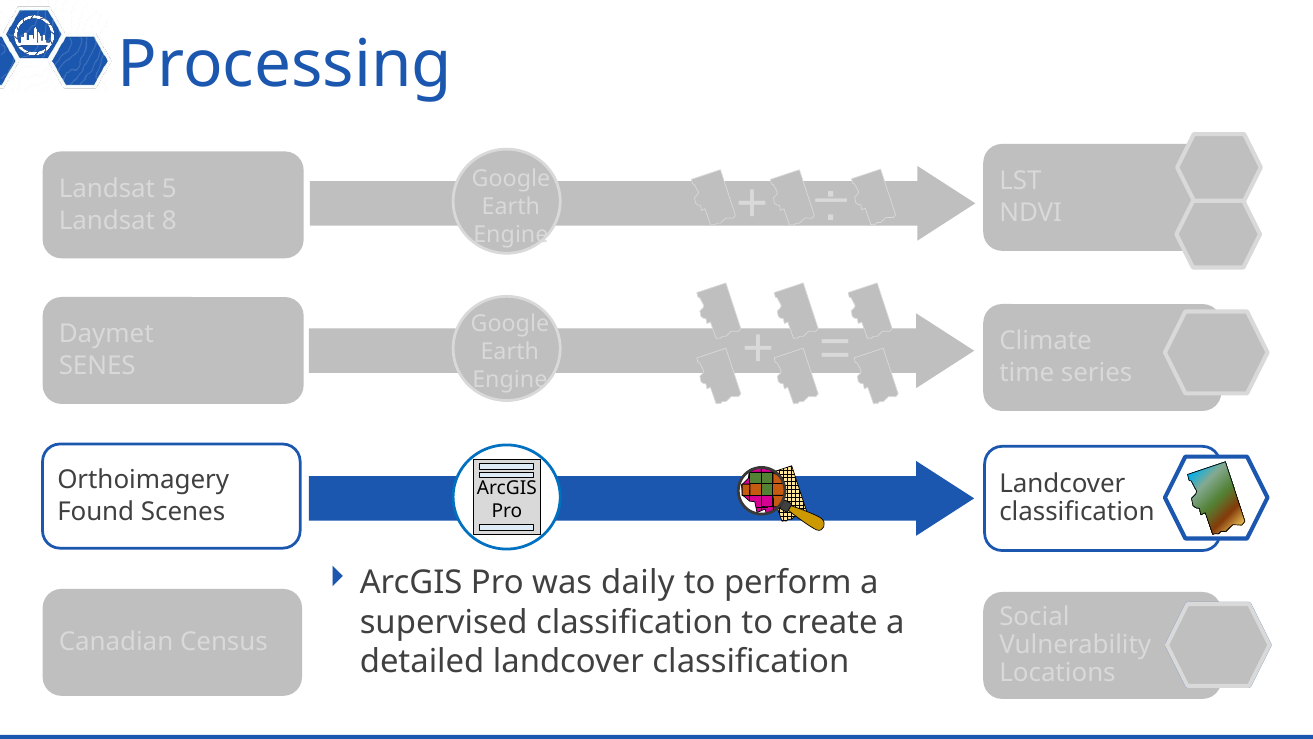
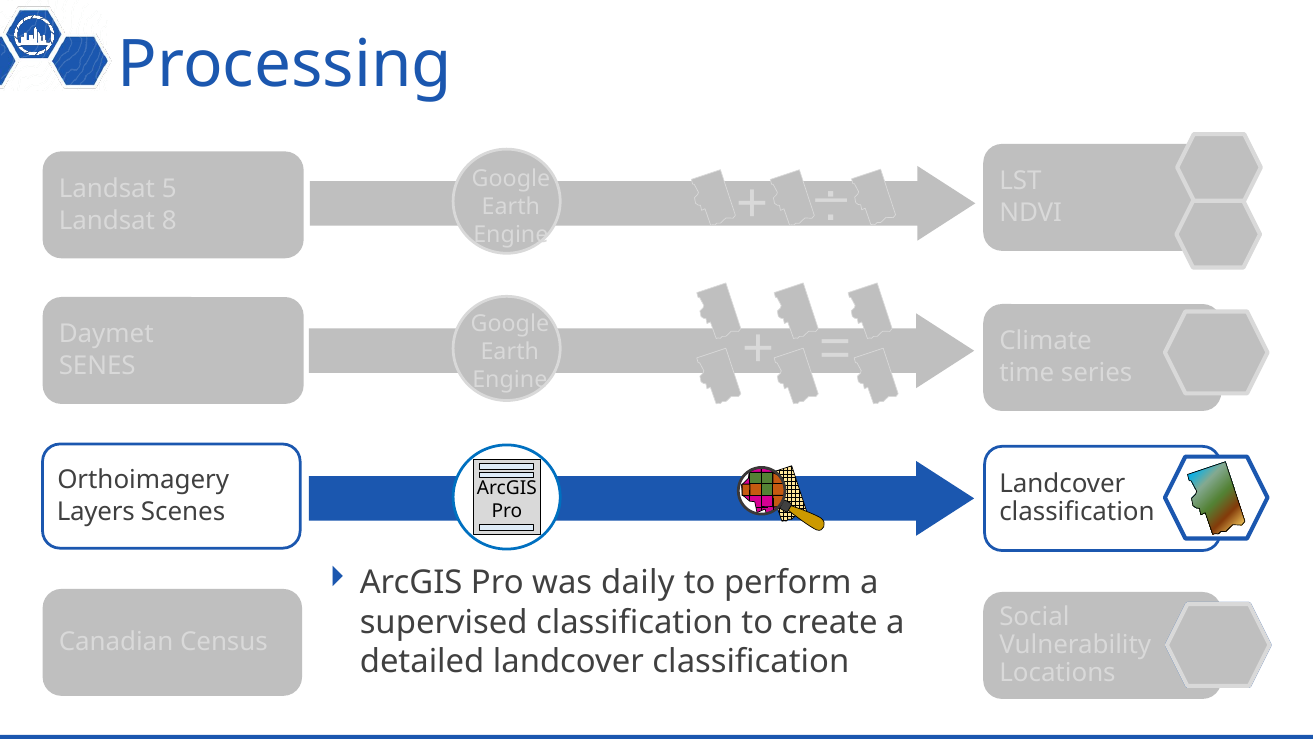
Found: Found -> Layers (96, 512)
